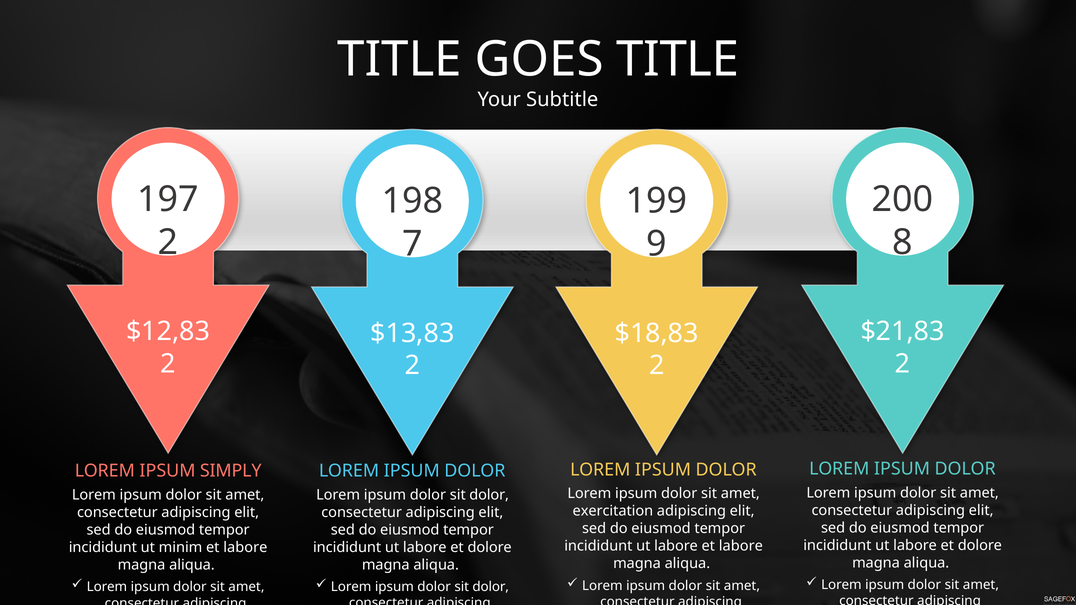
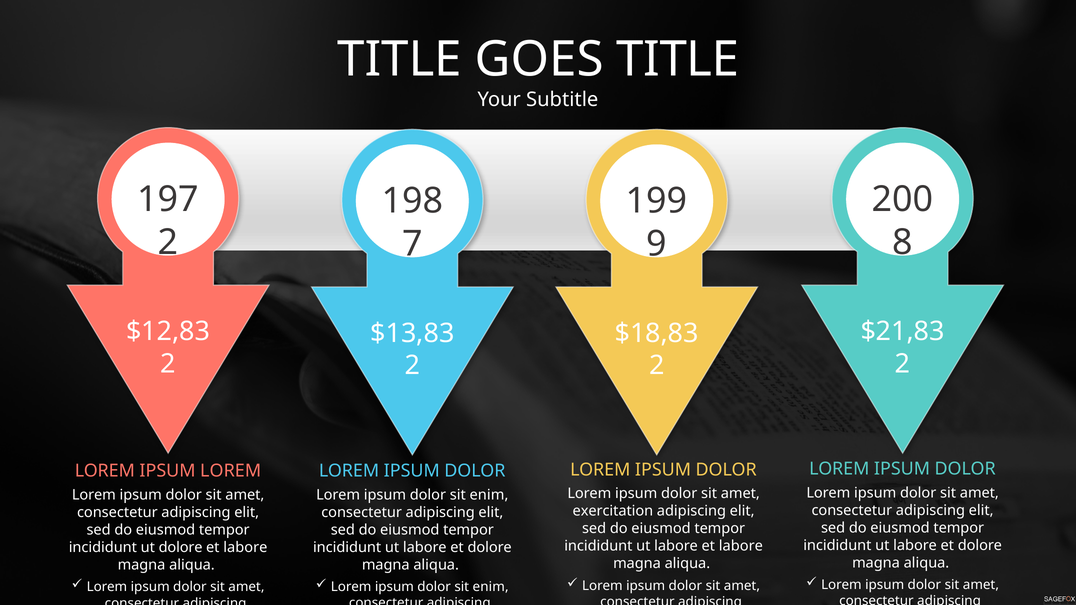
IPSUM SIMPLY: SIMPLY -> LOREM (231, 471)
dolor: dolor -> enim (489, 495)
ut minim: minim -> dolore (181, 548)
dolor: dolor -> enim (491, 587)
